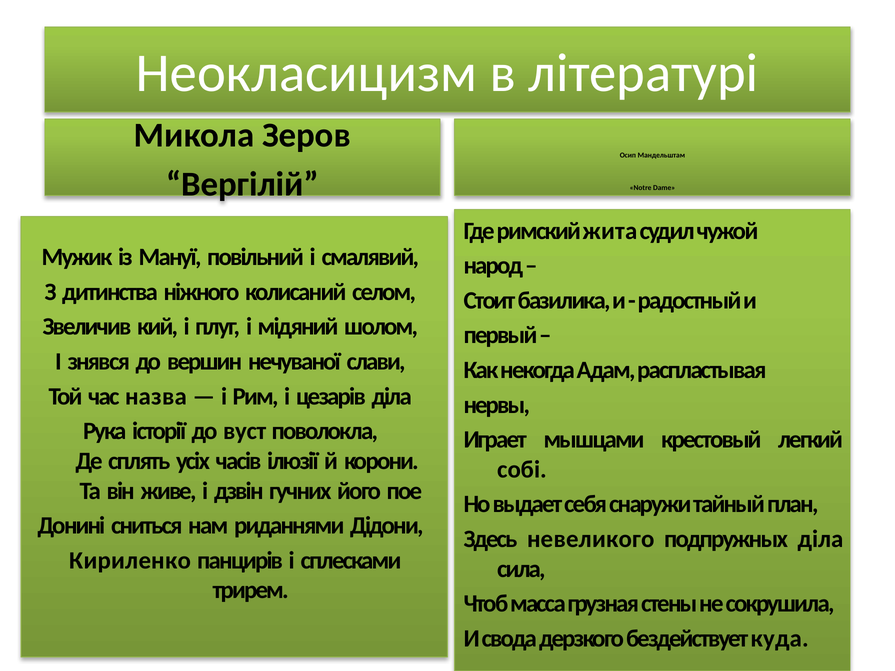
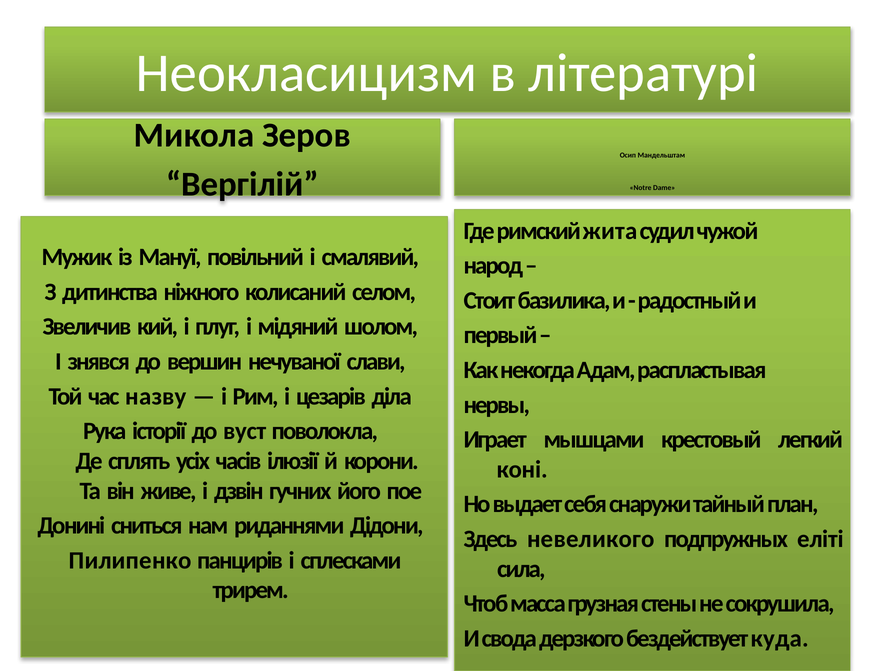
назва: назва -> назву (156, 396)
собі: собі -> коні (522, 470)
подпружных діла: діла -> еліті (821, 539)
Кириленко: Кириленко -> Пилипенко (130, 561)
